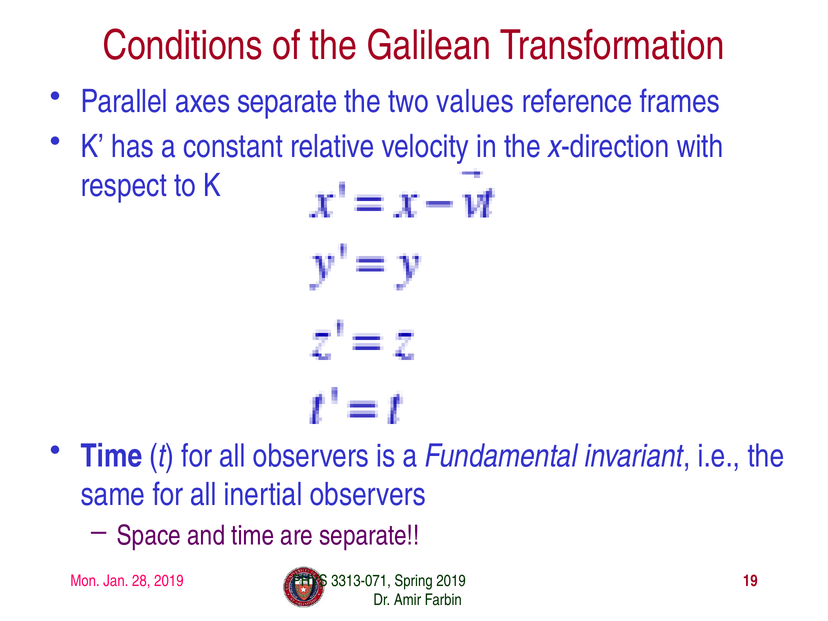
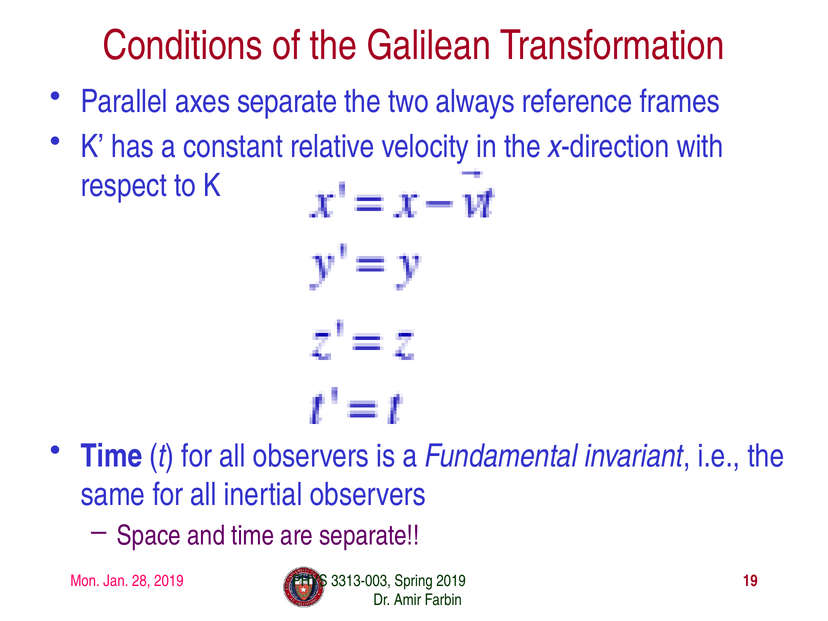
values: values -> always (475, 102)
3313-071: 3313-071 -> 3313-003 (361, 581)
